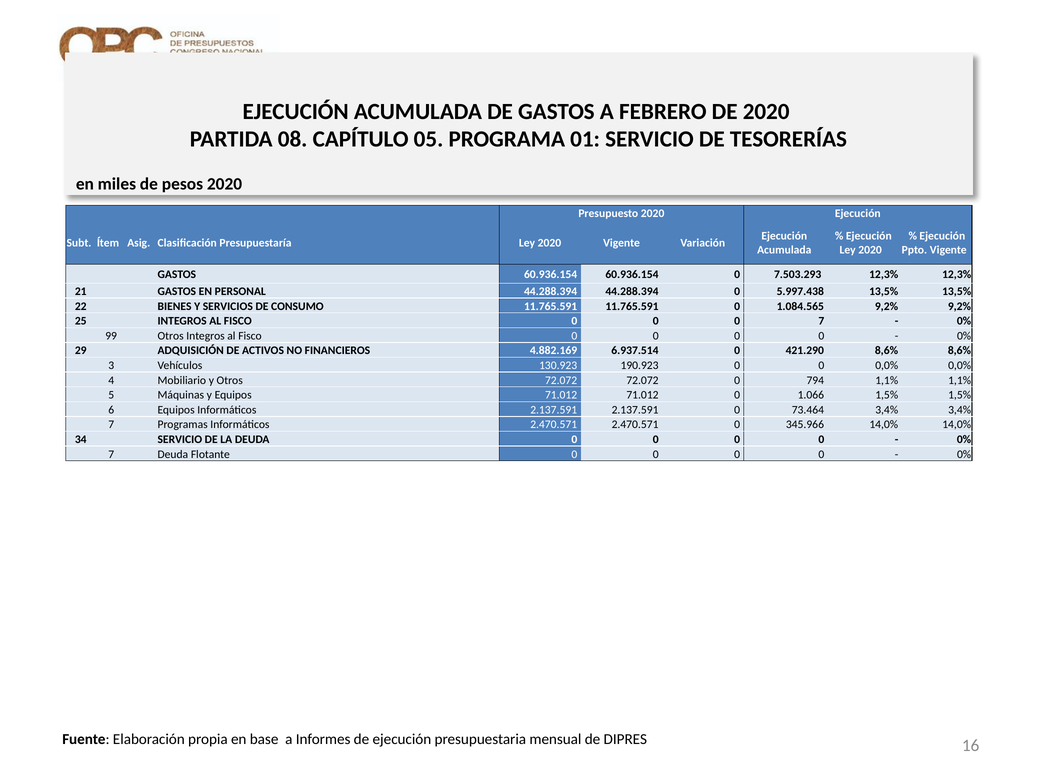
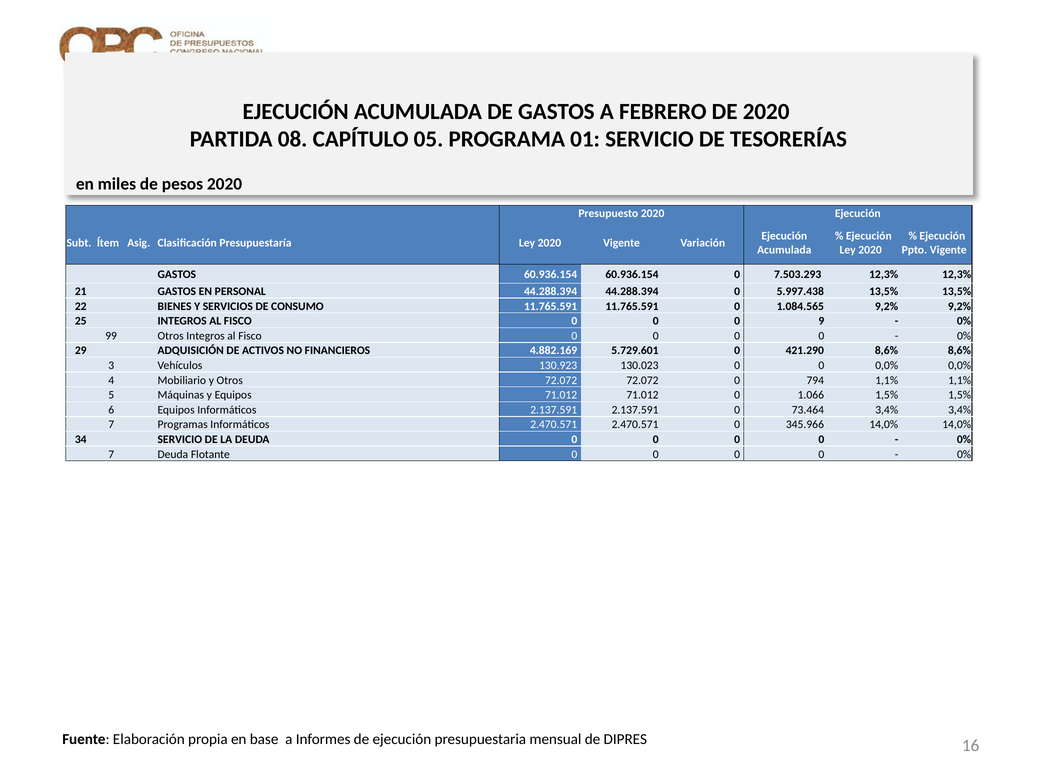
0 7: 7 -> 9 (821, 321)
6.937.514: 6.937.514 -> 5.729.601 (635, 351)
190.923: 190.923 -> 130.023 (640, 366)
